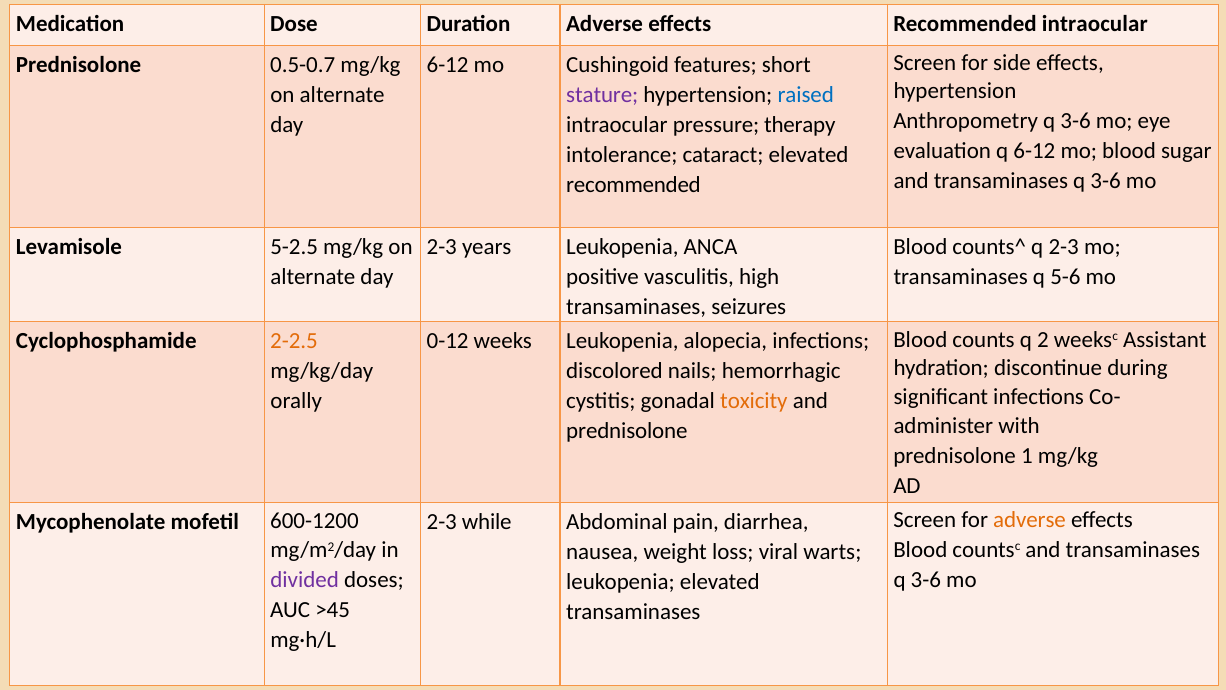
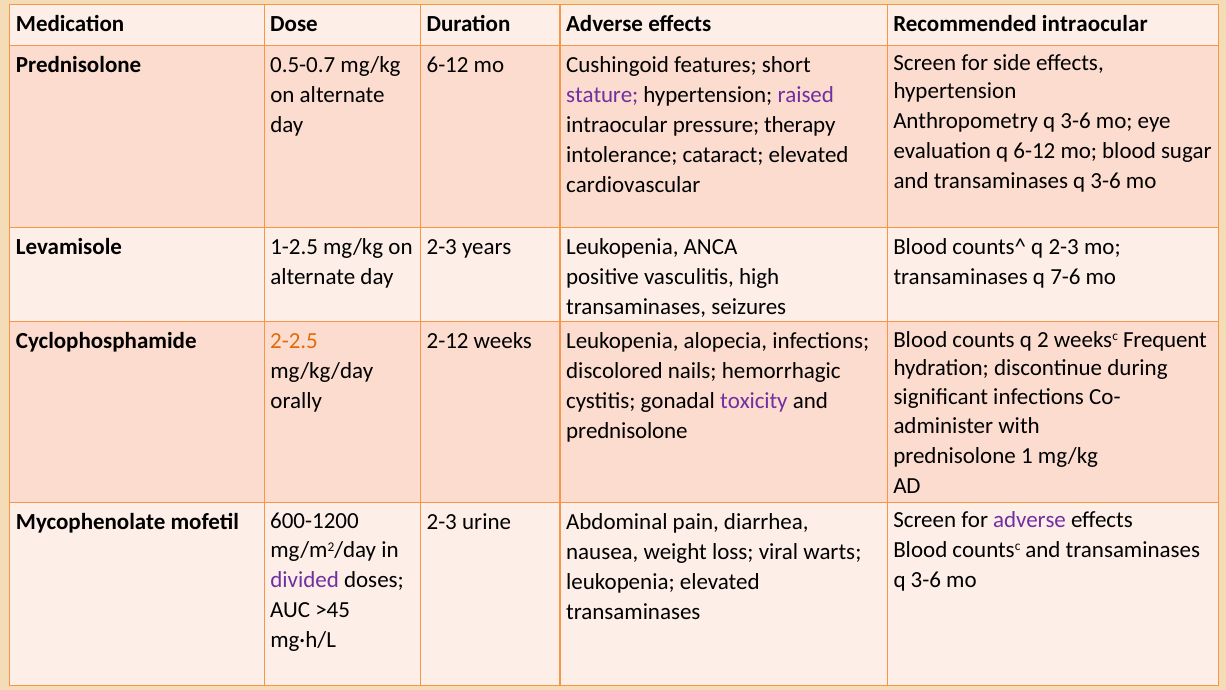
raised colour: blue -> purple (806, 95)
recommended: recommended -> cardiovascular (633, 185)
5-2.5: 5-2.5 -> 1-2.5 (294, 247)
5-6: 5-6 -> 7-6 (1065, 277)
Assistant: Assistant -> Frequent (1165, 339)
0-12: 0-12 -> 2-12 (448, 341)
toxicity colour: orange -> purple (754, 401)
adverse colour: orange -> purple (1030, 520)
while: while -> urine (487, 522)
